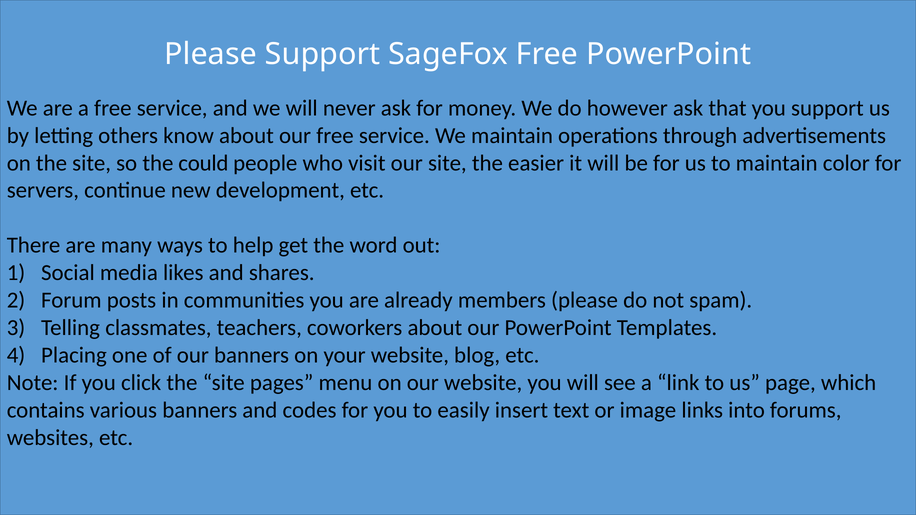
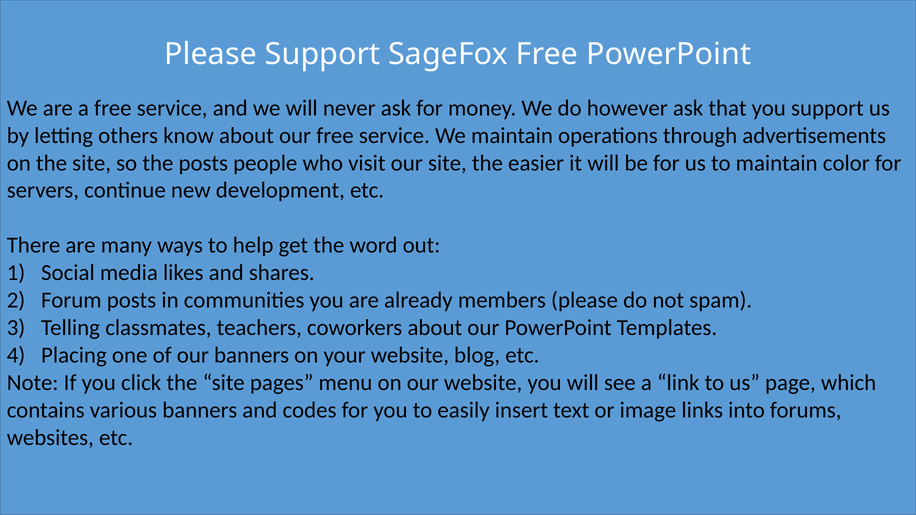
the could: could -> posts (203, 163)
